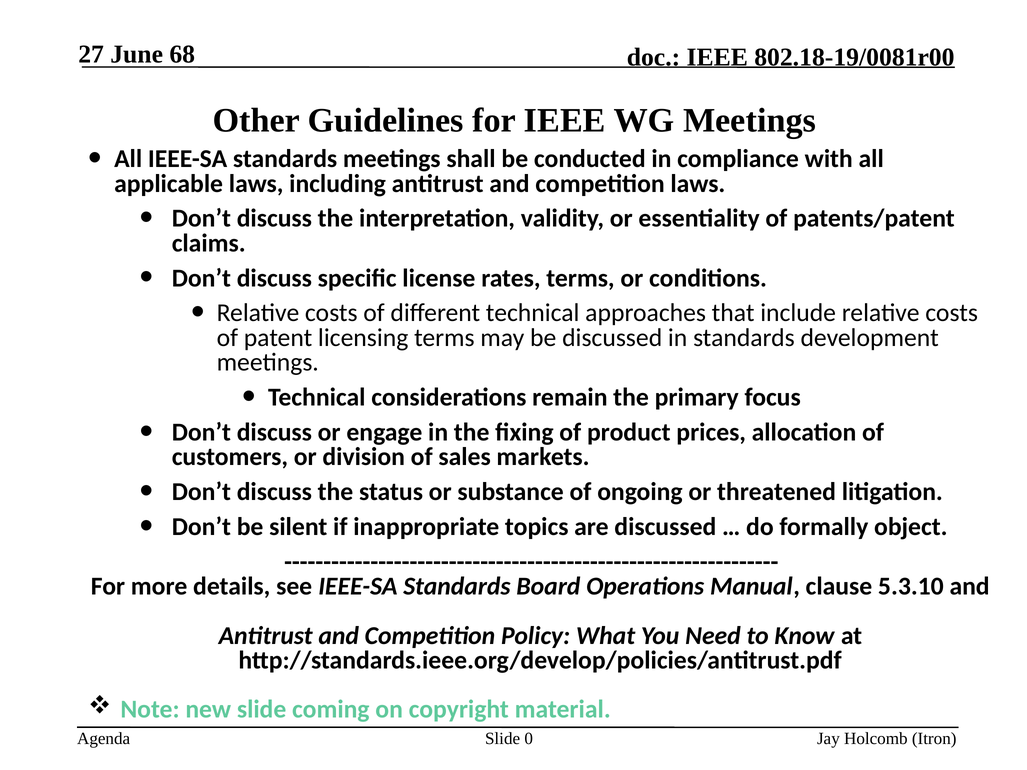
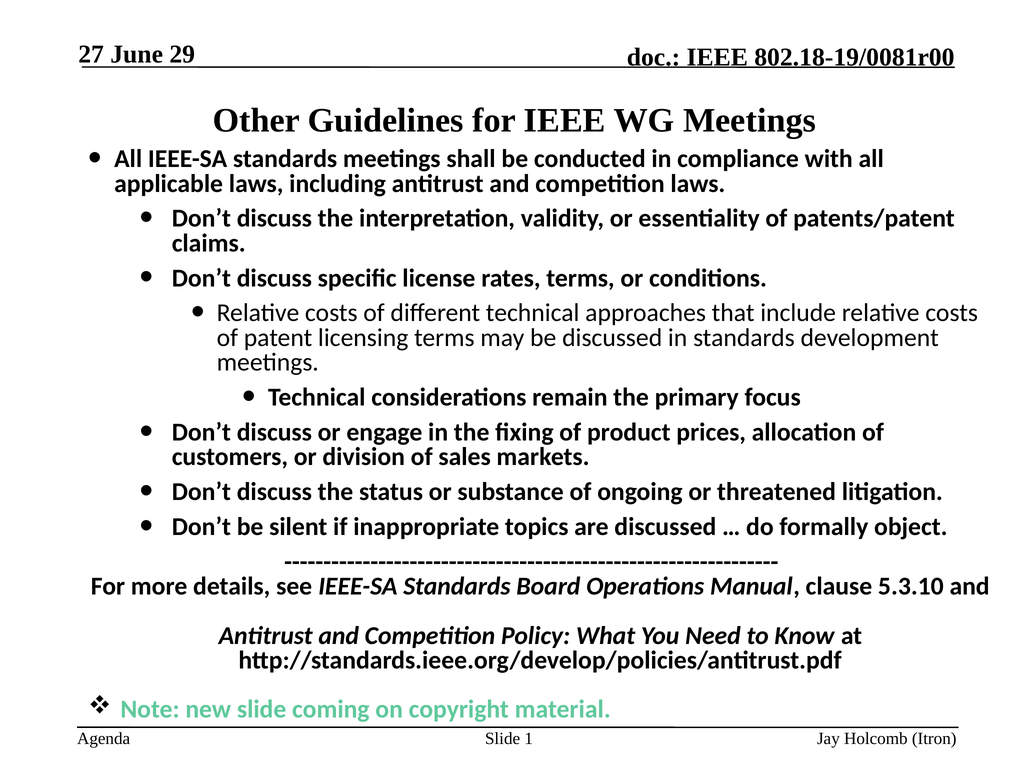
68: 68 -> 29 (182, 54)
0: 0 -> 1 (529, 739)
